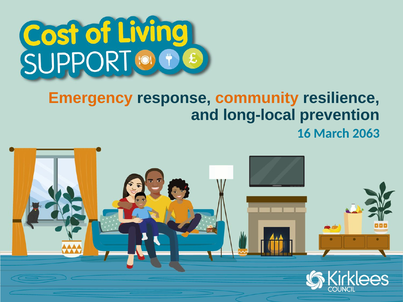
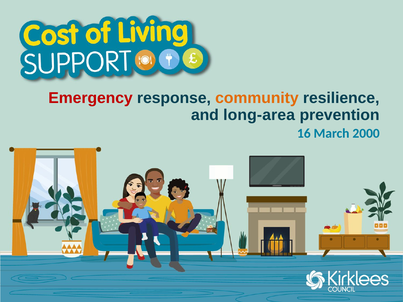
Emergency colour: orange -> red (91, 98)
long-local: long-local -> long-area (259, 115)
2063: 2063 -> 2000 (366, 134)
